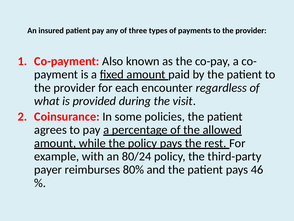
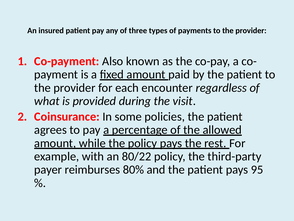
80/24: 80/24 -> 80/22 (137, 156)
46: 46 -> 95 (257, 169)
